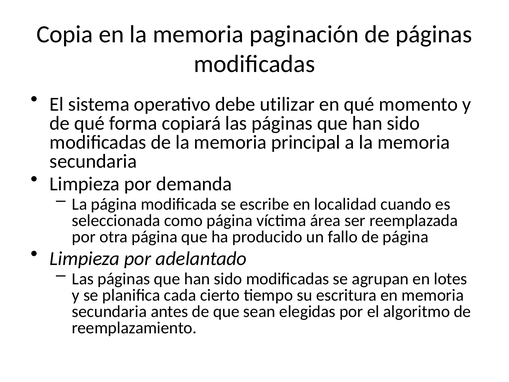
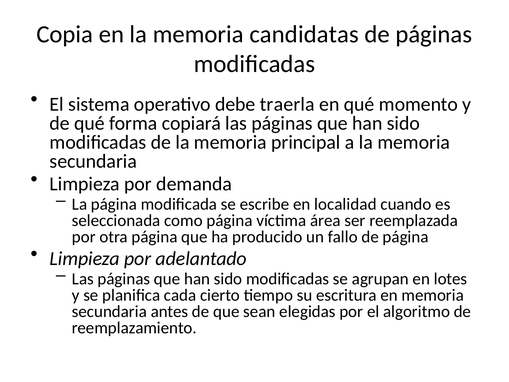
paginación: paginación -> candidatas (304, 34)
utilizar: utilizar -> traerla (287, 104)
